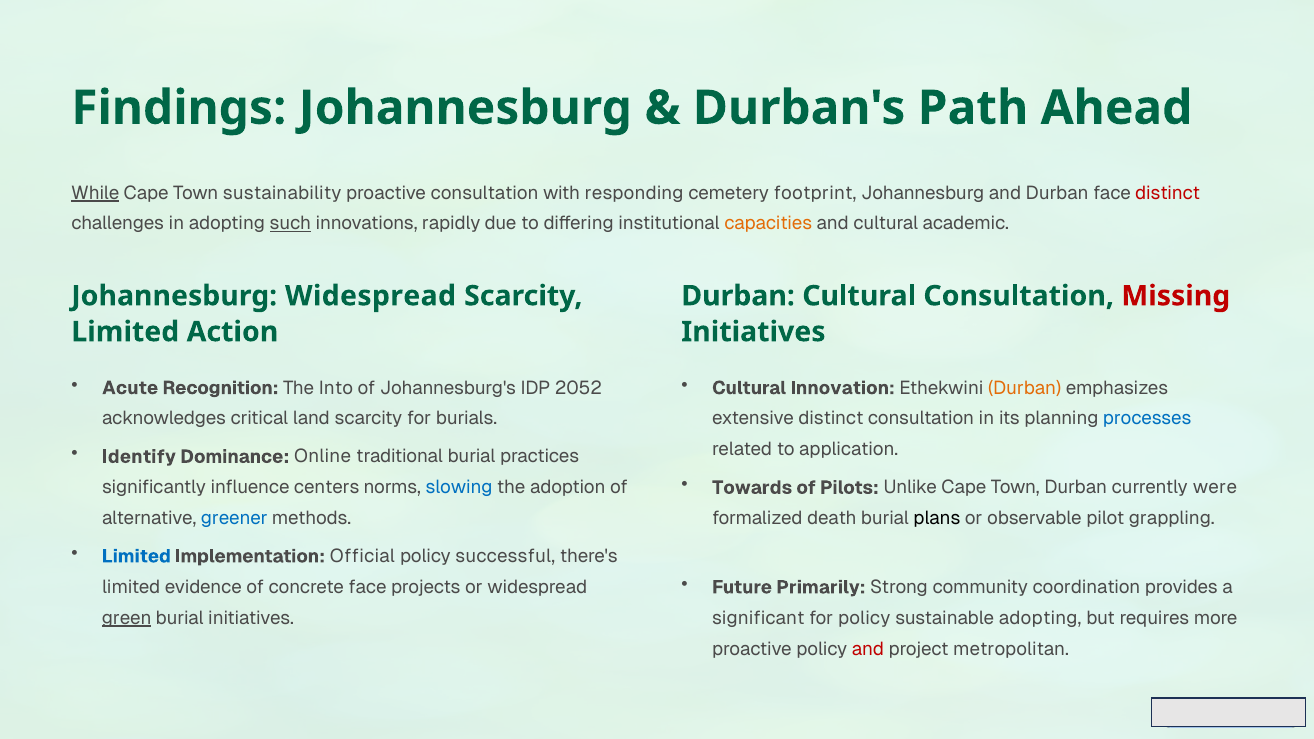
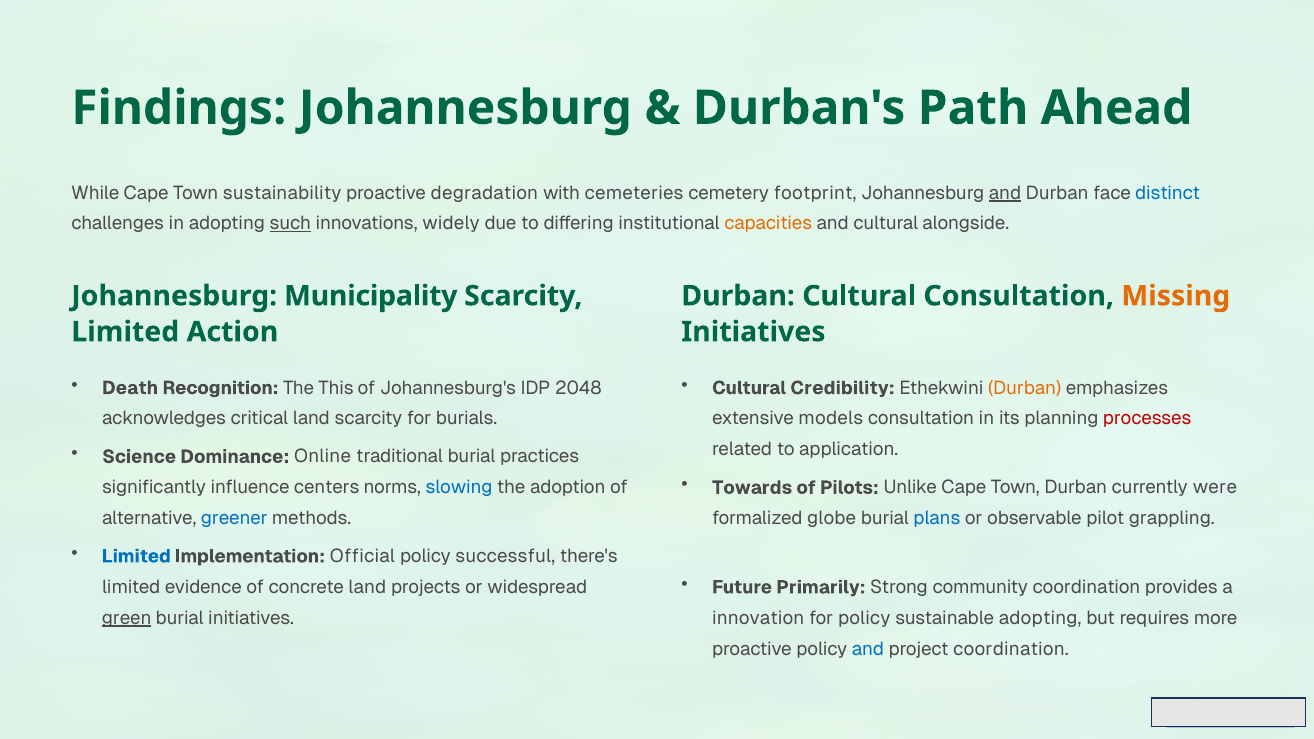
While underline: present -> none (95, 193)
proactive consultation: consultation -> degradation (484, 193)
responding: responding -> cemeteries (634, 193)
and underline: none -> present (1005, 193)
distinct colour: red -> blue (1168, 193)
rapidly: rapidly -> widely (451, 224)
academic: academic -> alongside (966, 224)
Johannesburg Widespread: Widespread -> Municipality (371, 296)
Missing colour: red -> orange (1176, 296)
Acute: Acute -> Death (130, 388)
Into: Into -> This (336, 388)
2052: 2052 -> 2048 (578, 388)
Innovation: Innovation -> Credibility (843, 388)
extensive distinct: distinct -> models (831, 419)
processes colour: blue -> red (1147, 419)
Identify: Identify -> Science (139, 457)
death: death -> globe (832, 518)
plans colour: black -> blue (937, 518)
concrete face: face -> land (367, 587)
significant: significant -> innovation (758, 618)
and colour: red -> blue (868, 649)
project metropolitan: metropolitan -> coordination (1011, 649)
